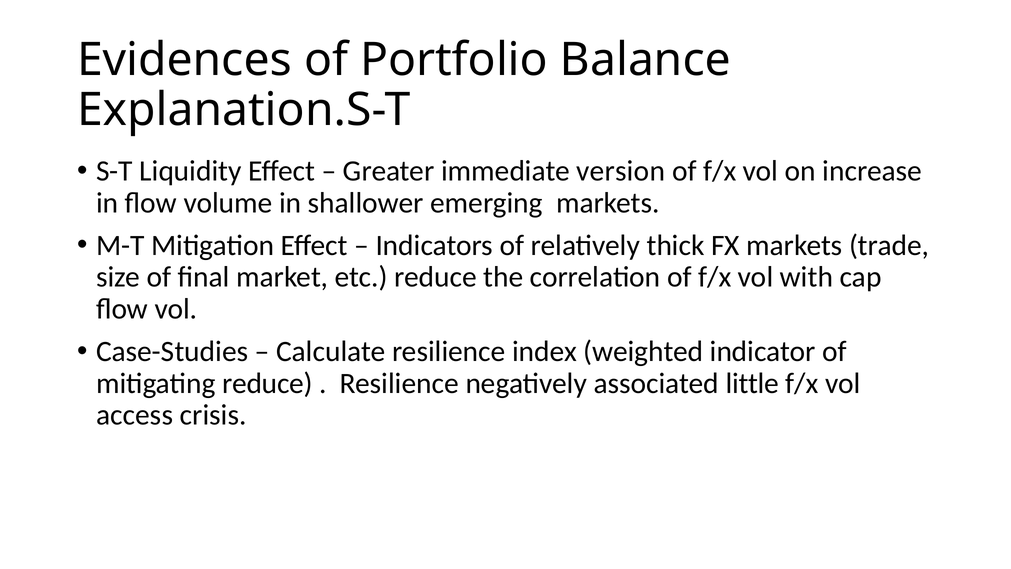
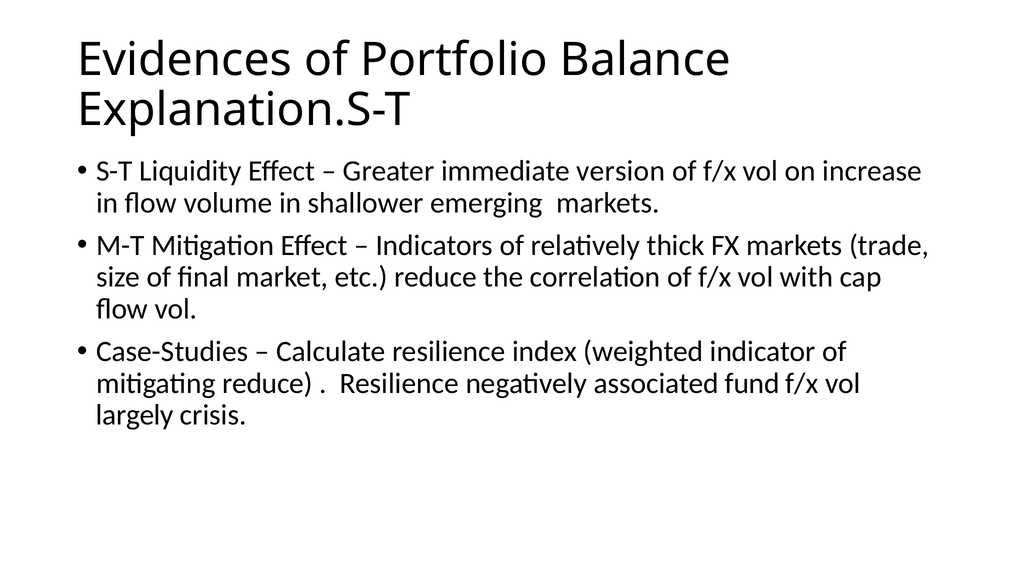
little: little -> fund (752, 383)
access: access -> largely (135, 415)
